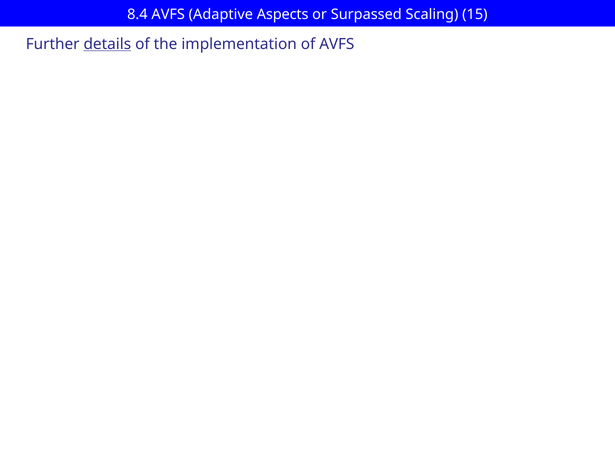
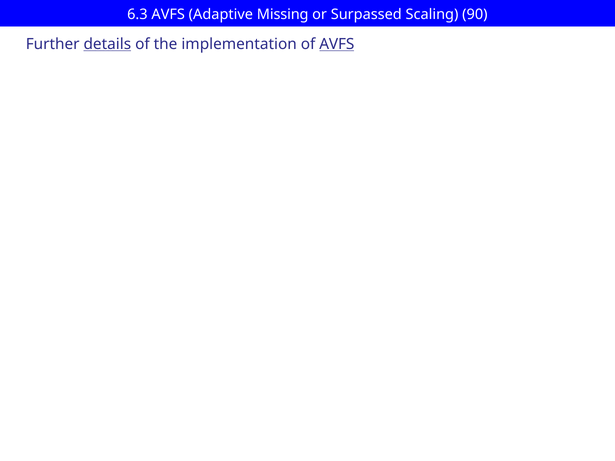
8.4: 8.4 -> 6.3 (137, 14)
Aspects: Aspects -> Missing (283, 14)
15: 15 -> 90 (475, 14)
AVFS underline: none -> present (337, 44)
